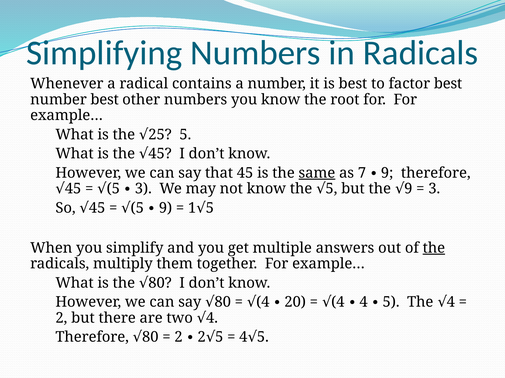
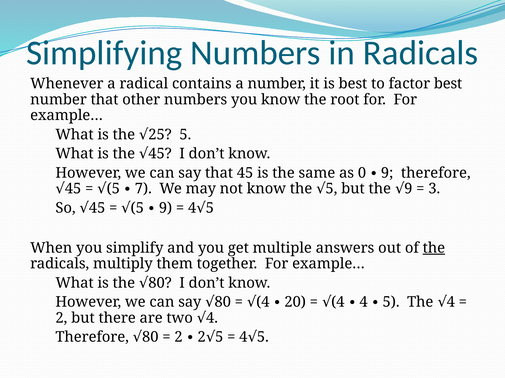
number best: best -> that (105, 100)
same underline: present -> none (317, 173)
7: 7 -> 0 (362, 173)
5 3: 3 -> 7 (143, 189)
1: 1 -> 4 (192, 208)
